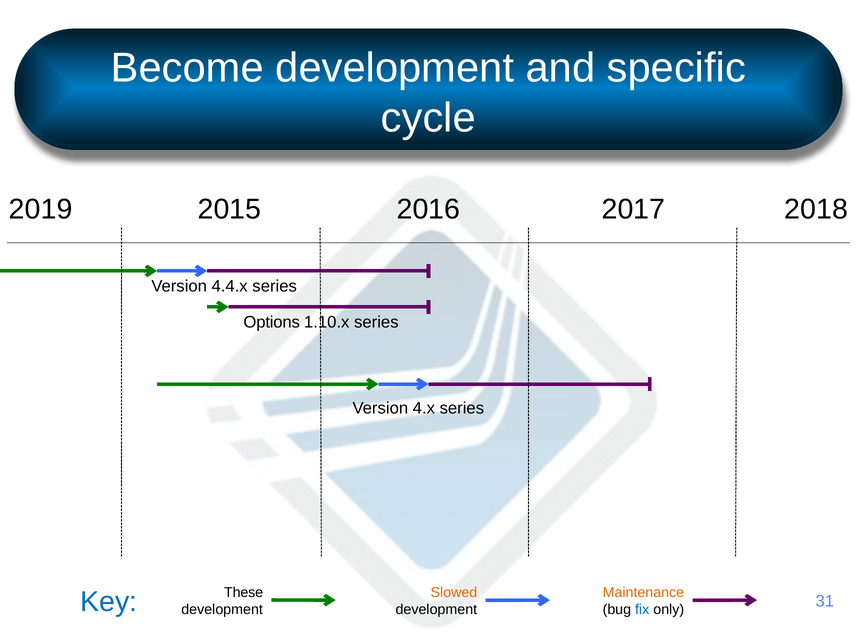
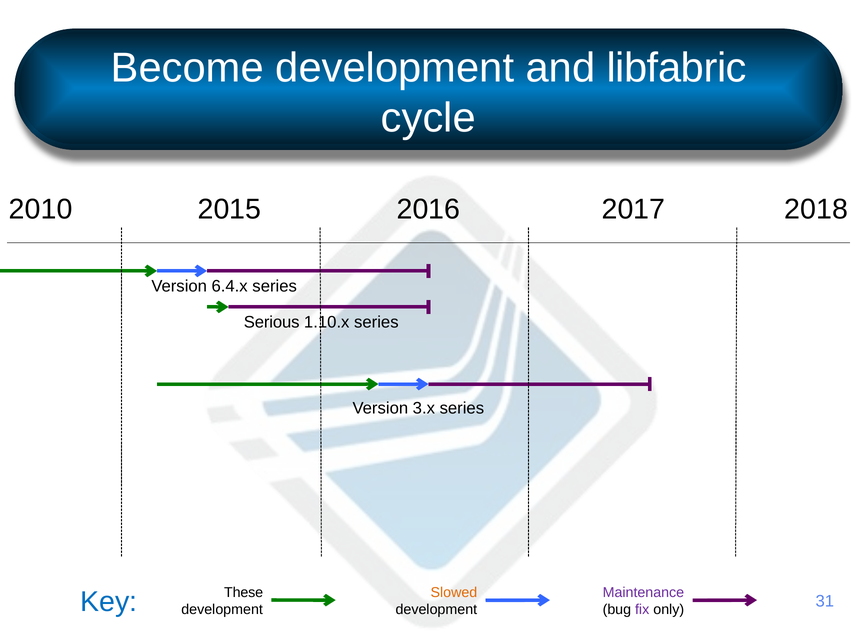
specific: specific -> libfabric (677, 68)
2019: 2019 -> 2010 (41, 209)
4.4.x: 4.4.x -> 6.4.x (230, 286)
Options: Options -> Serious (272, 322)
4.x: 4.x -> 3.x (424, 408)
Maintenance colour: orange -> purple (643, 592)
fix colour: blue -> purple (642, 609)
